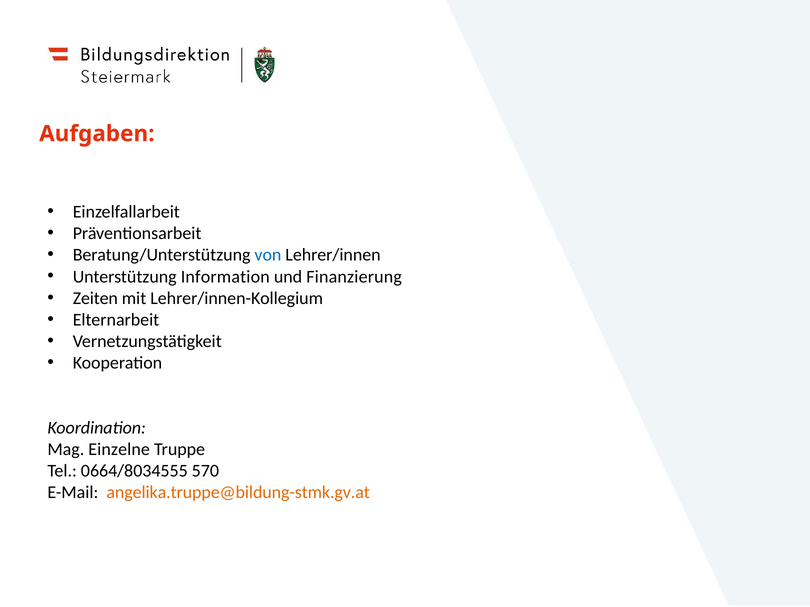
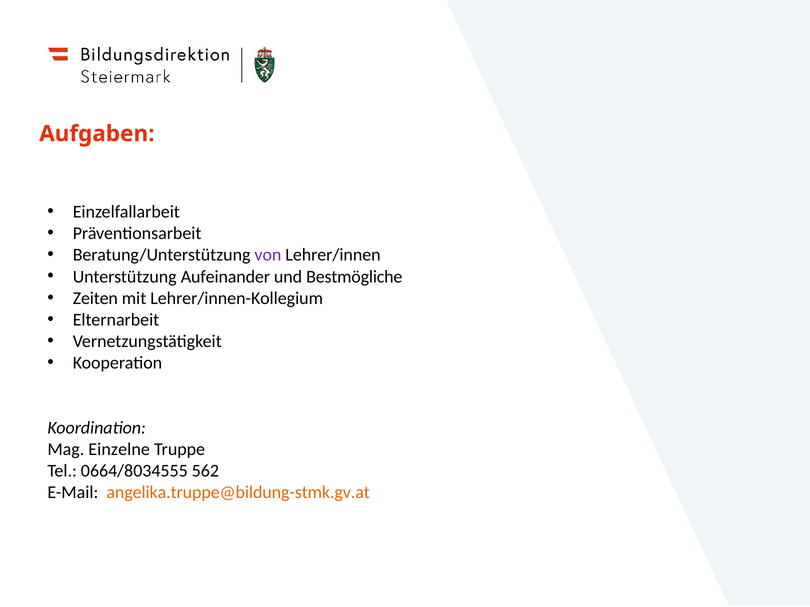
von colour: blue -> purple (268, 255)
Information: Information -> Aufeinander (225, 277)
Finanzierung: Finanzierung -> Bestmögliche (354, 277)
570: 570 -> 562 (205, 471)
